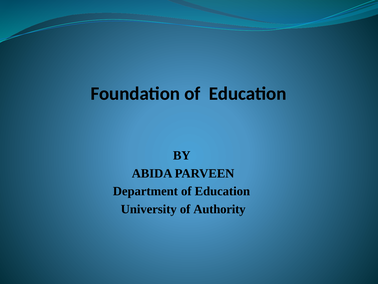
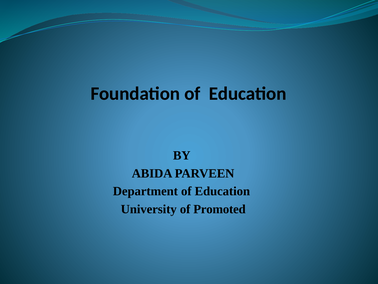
Authority: Authority -> Promoted (219, 209)
